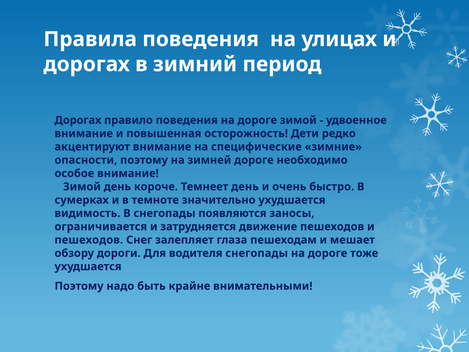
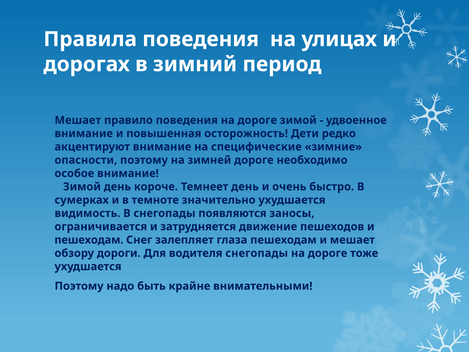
Дорогах: Дорогах -> Мешает (78, 120)
пешеходов: пешеходов -> пешеходам (89, 240)
